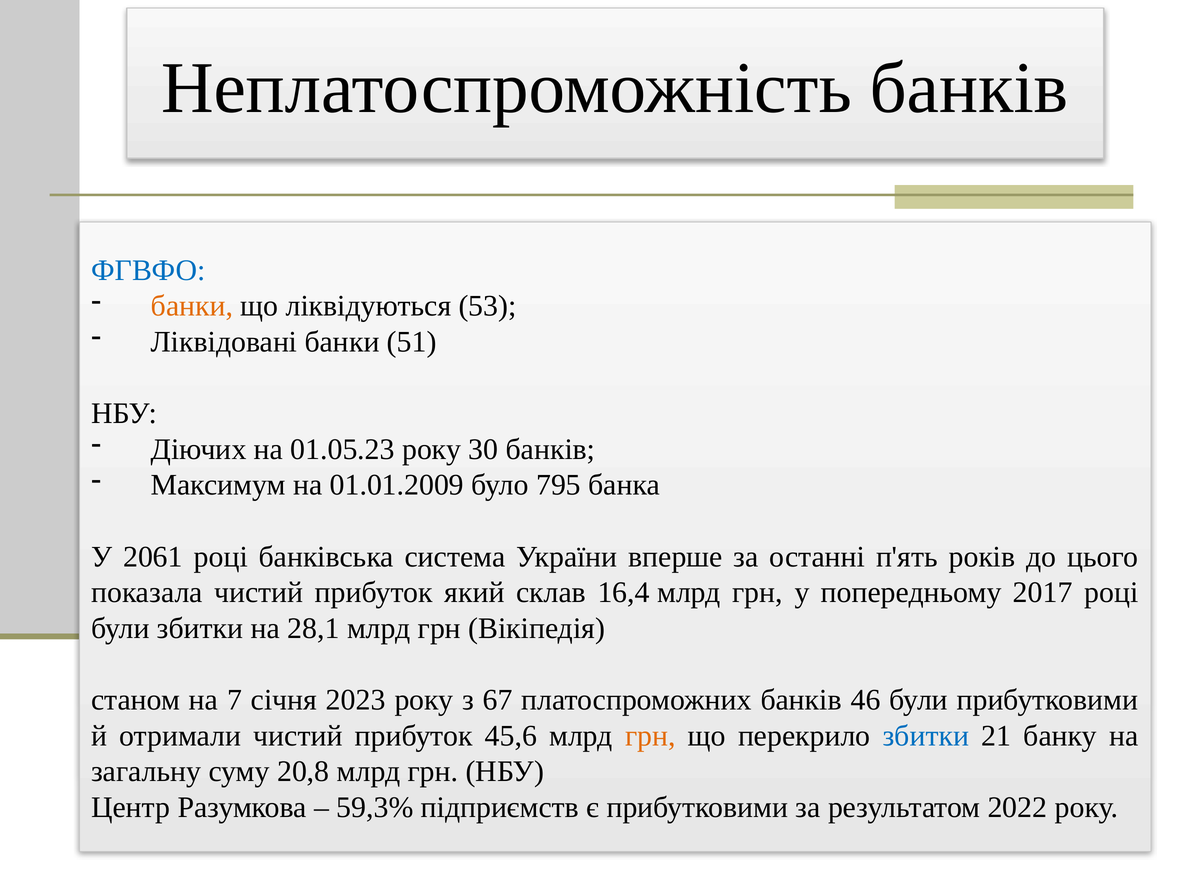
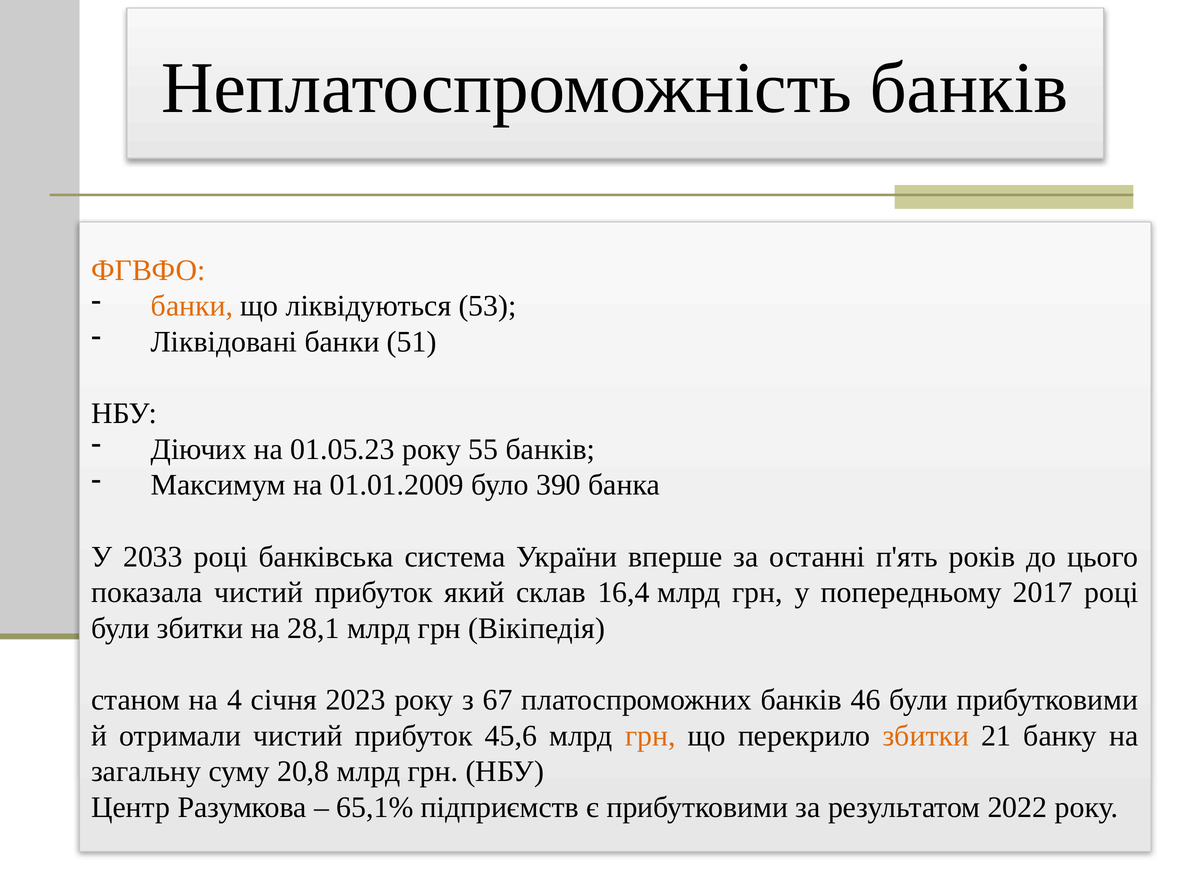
ФГВФО colour: blue -> orange (148, 270)
30: 30 -> 55 (483, 449)
795: 795 -> 390 (558, 485)
2061: 2061 -> 2033 (153, 557)
7: 7 -> 4 (234, 700)
збитки colour: blue -> orange (926, 736)
59,3%: 59,3% -> 65,1% (375, 807)
